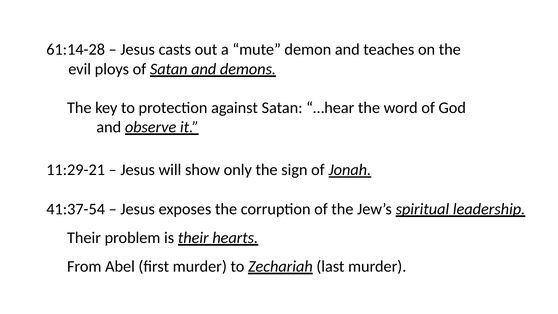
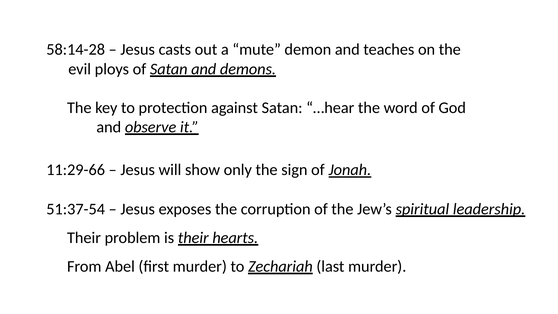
61:14-28: 61:14-28 -> 58:14-28 (76, 50)
11:29-21: 11:29-21 -> 11:29-66 (76, 170)
41:37-54: 41:37-54 -> 51:37-54 (76, 209)
